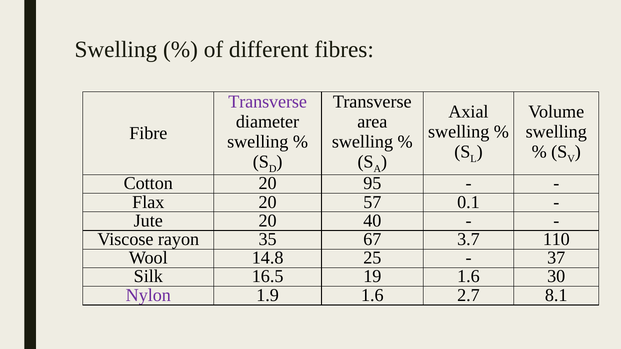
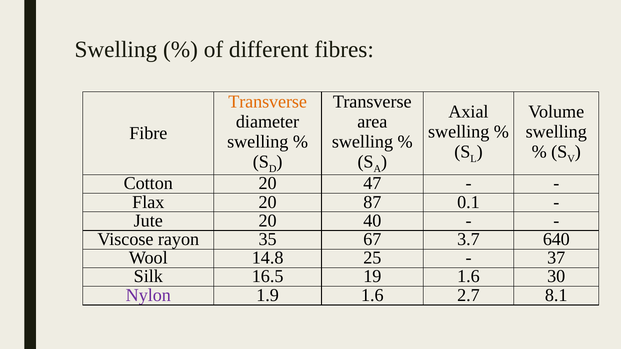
Transverse colour: purple -> orange (268, 102)
95: 95 -> 47 (372, 184)
57: 57 -> 87 (372, 202)
110: 110 -> 640 (556, 239)
